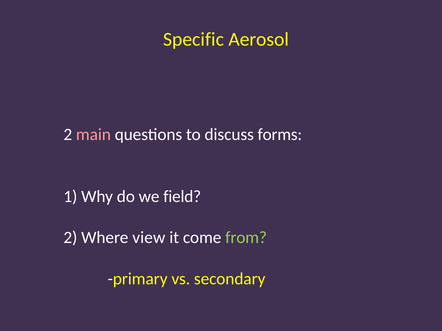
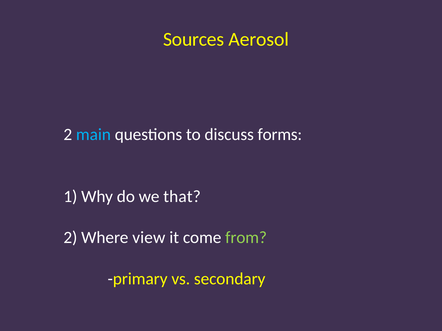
Specific: Specific -> Sources (194, 39)
main colour: pink -> light blue (93, 135)
field: field -> that (182, 197)
